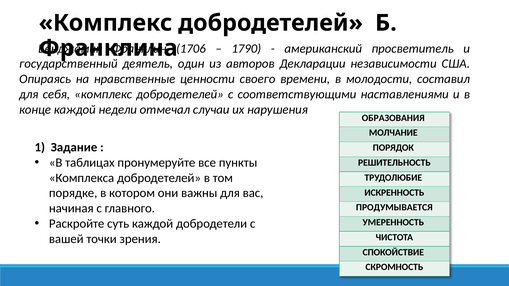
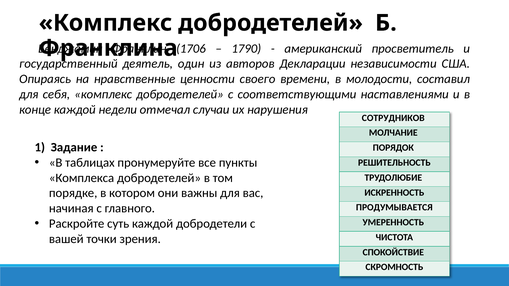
ОБРАЗОВАНИЯ: ОБРАЗОВАНИЯ -> СОТРУДНИКОВ (393, 118)
